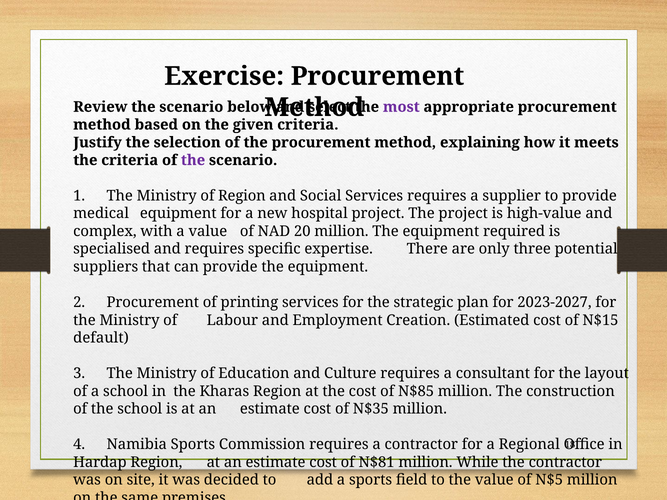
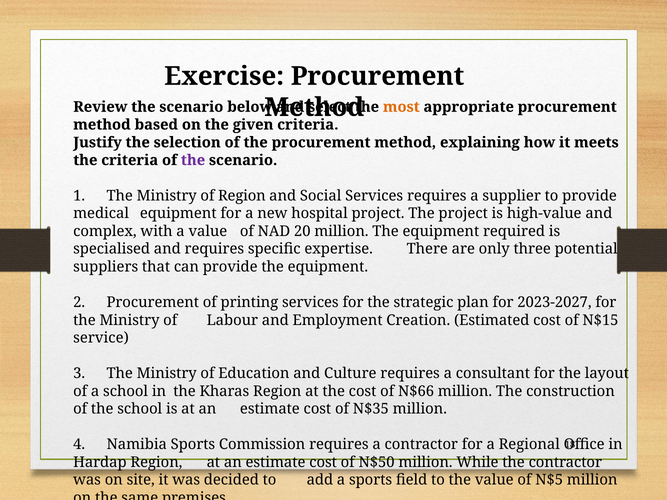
most colour: purple -> orange (401, 107)
default: default -> service (101, 338)
N$85: N$85 -> N$66 (416, 391)
N$81: N$81 -> N$50 (377, 463)
